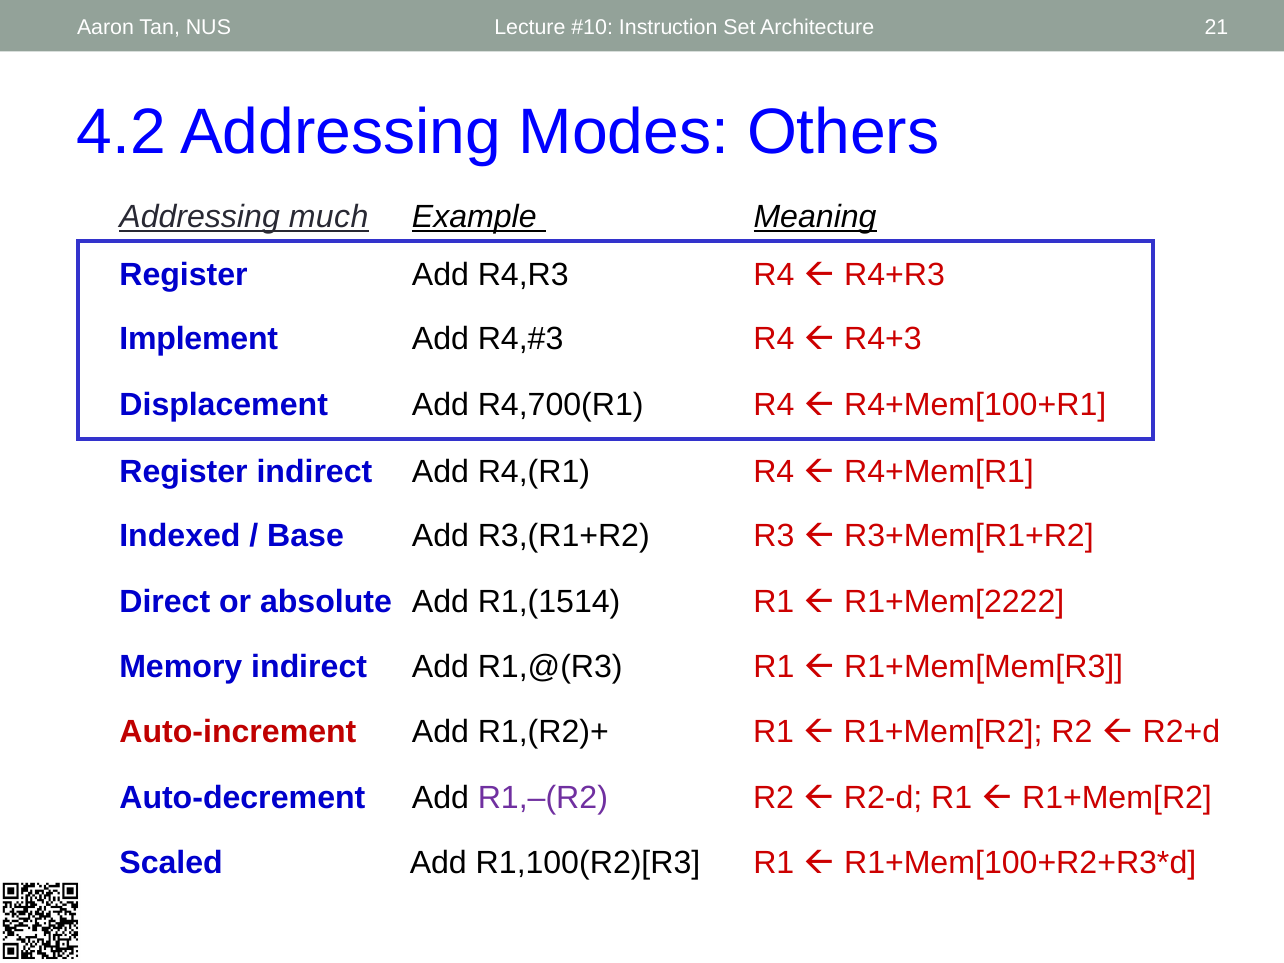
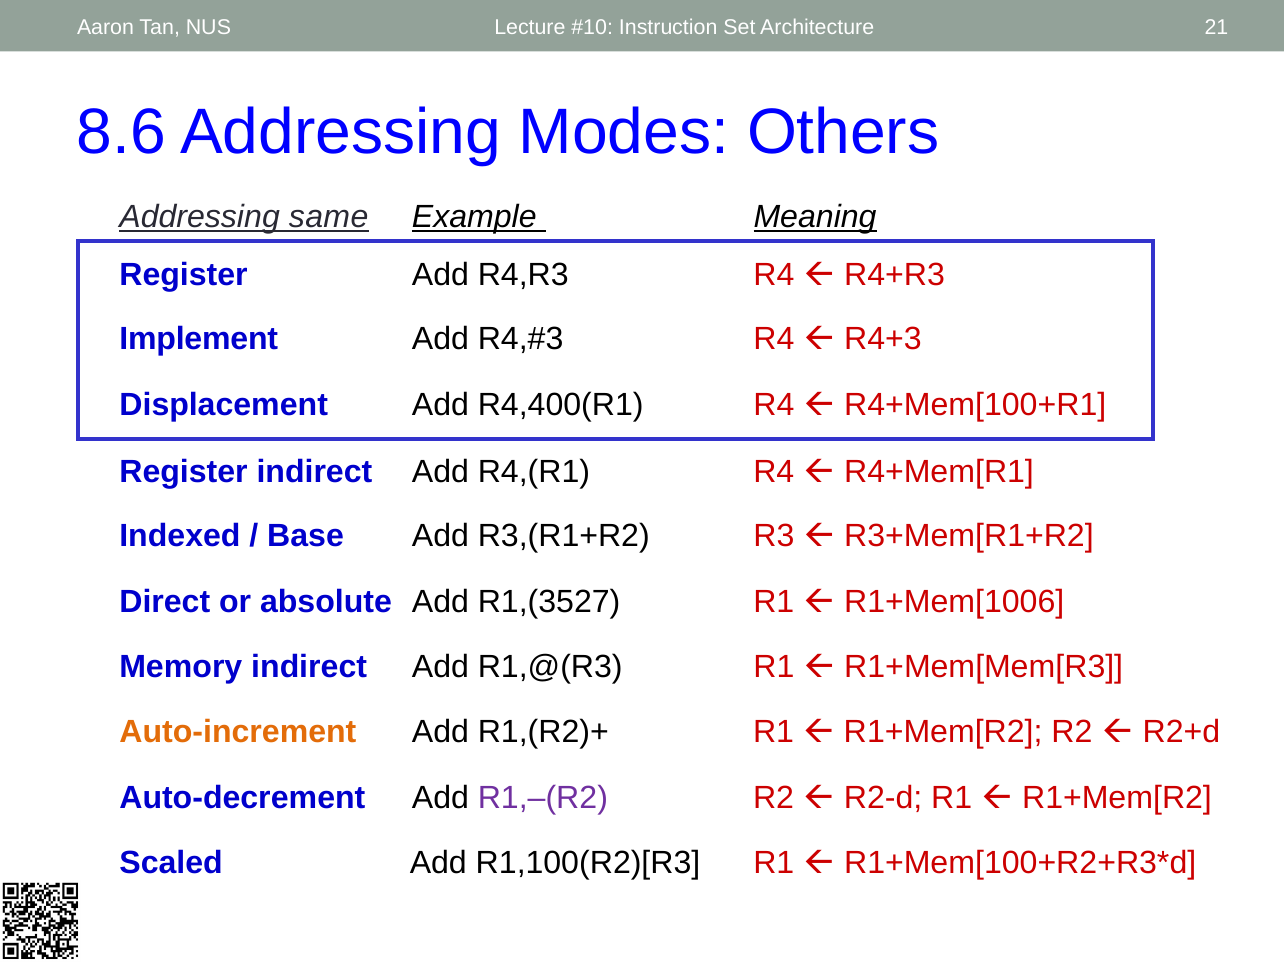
4.2: 4.2 -> 8.6 (121, 132)
much: much -> same (329, 216)
R4,700(R1: R4,700(R1 -> R4,400(R1 (561, 405)
R1,(1514: R1,(1514 -> R1,(3527 (549, 601)
R1+Mem[2222: R1+Mem[2222 -> R1+Mem[1006 (954, 601)
Auto-increment colour: red -> orange (238, 732)
